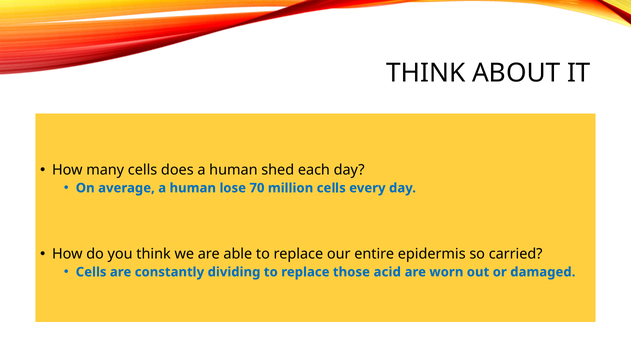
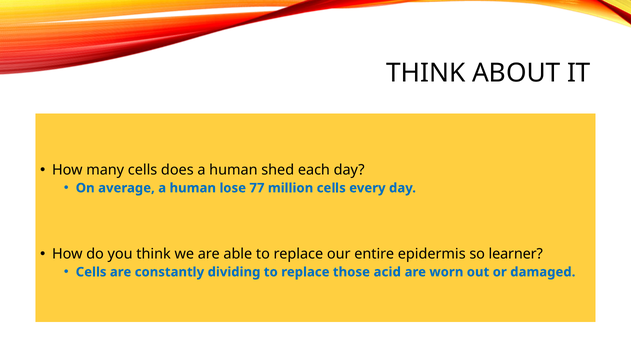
70: 70 -> 77 (257, 188)
carried: carried -> learner (516, 254)
